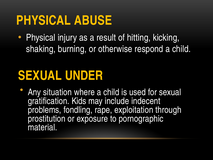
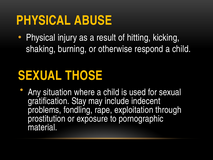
UNDER: UNDER -> THOSE (84, 75)
Kids: Kids -> Stay (79, 101)
